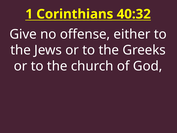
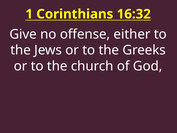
40:32: 40:32 -> 16:32 (134, 14)
